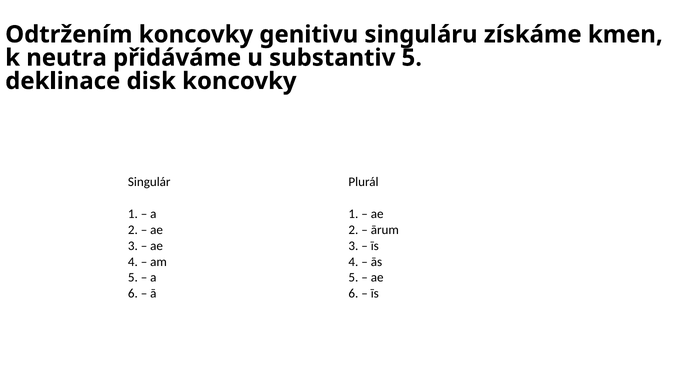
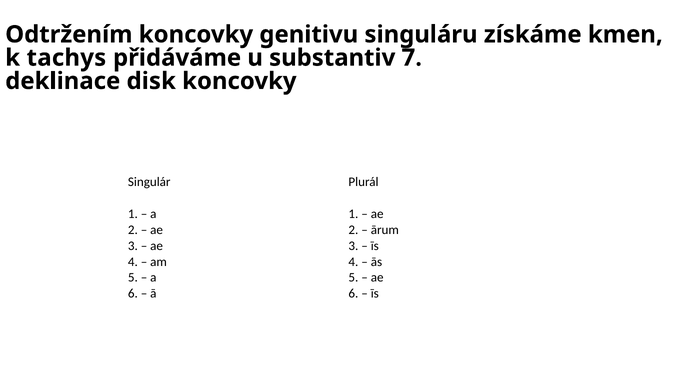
neutra: neutra -> tachys (66, 58)
substantiv 5: 5 -> 7 (412, 58)
